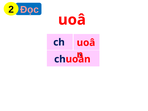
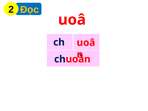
Đọc colour: pink -> yellow (30, 10)
